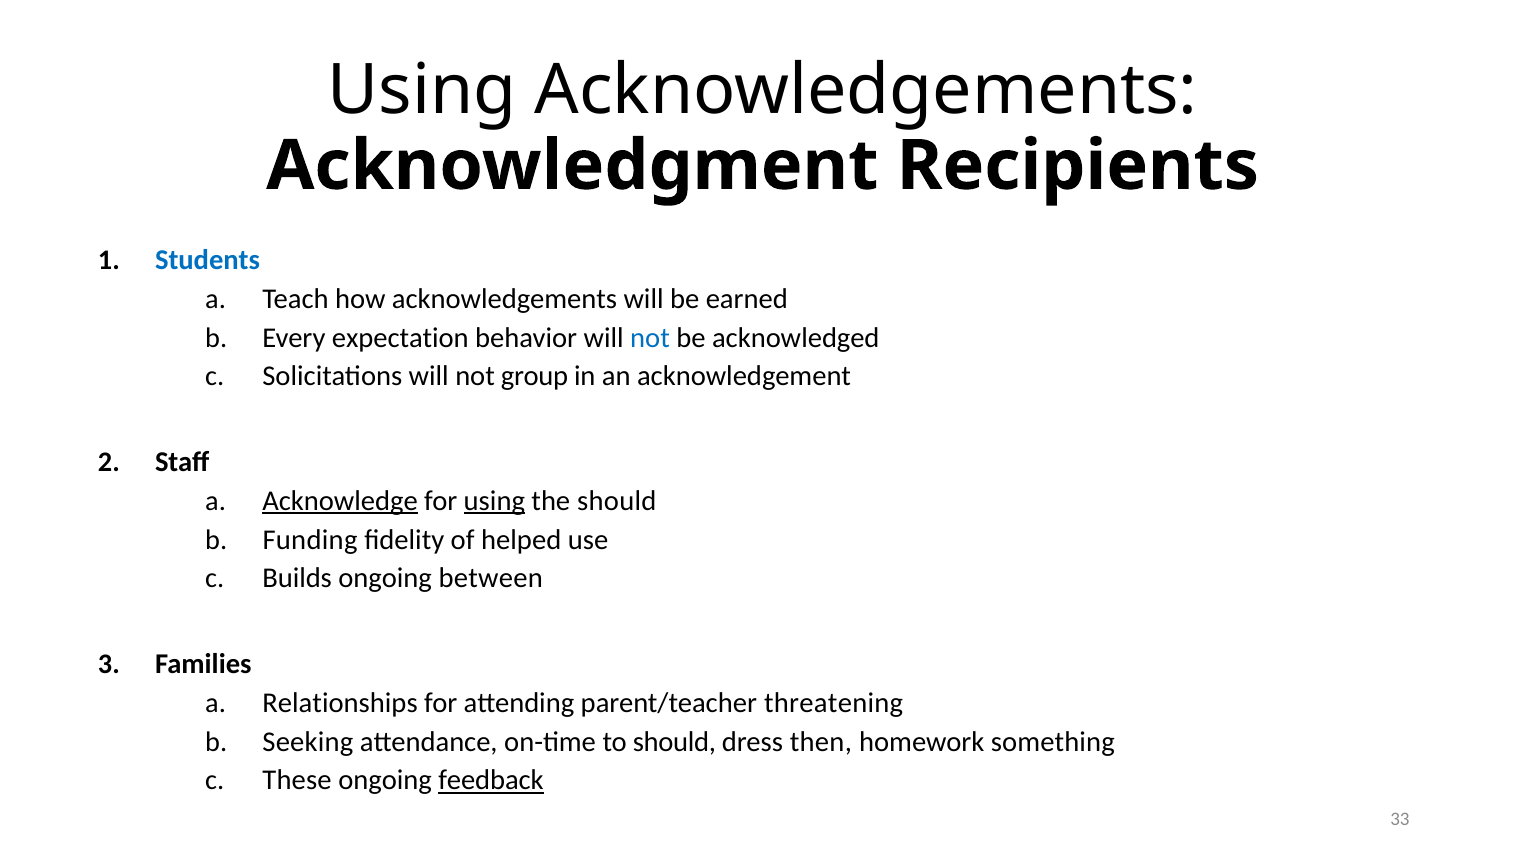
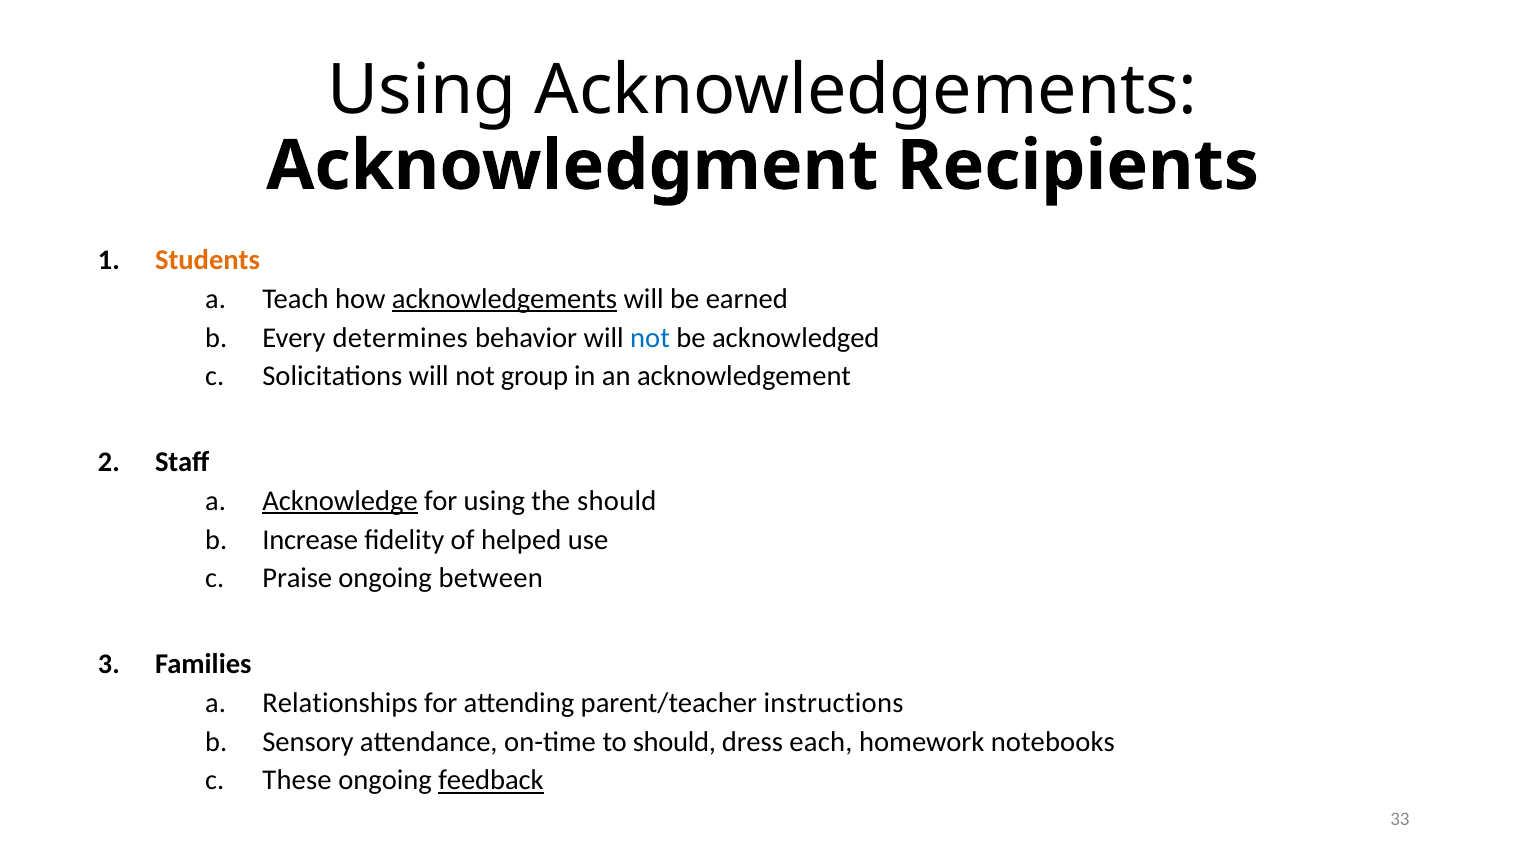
Students colour: blue -> orange (208, 260)
acknowledgements underline: none -> present (505, 299)
expectation: expectation -> determines (400, 338)
using underline: present -> none (494, 501)
Funding: Funding -> Increase (310, 540)
Builds: Builds -> Praise (297, 579)
threatening: threatening -> instructions (834, 703)
Seeking: Seeking -> Sensory (308, 742)
then: then -> each (821, 742)
something: something -> notebooks (1053, 742)
